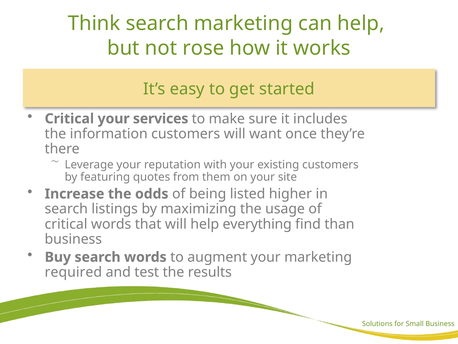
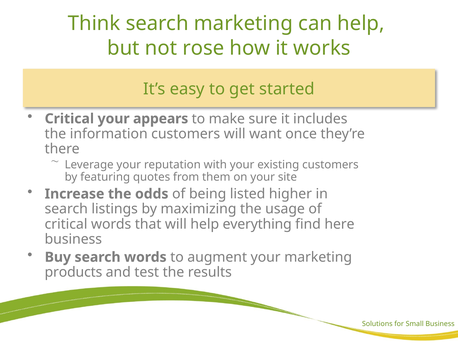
services: services -> appears (161, 119)
than: than -> here (339, 224)
required: required -> products (73, 272)
